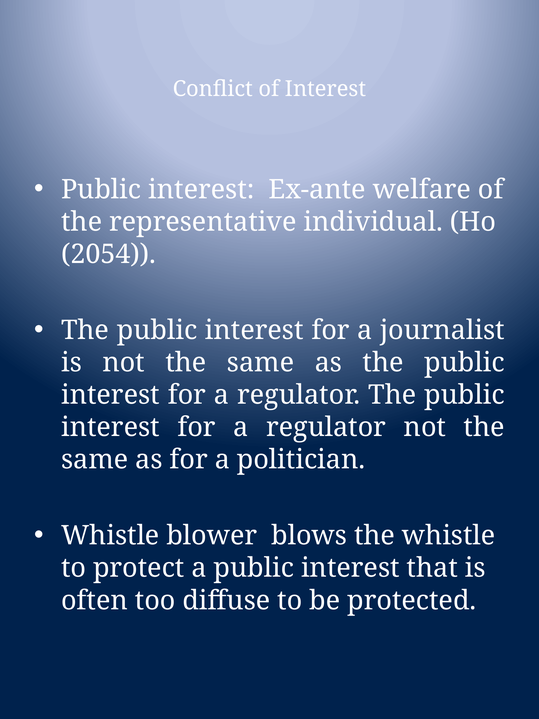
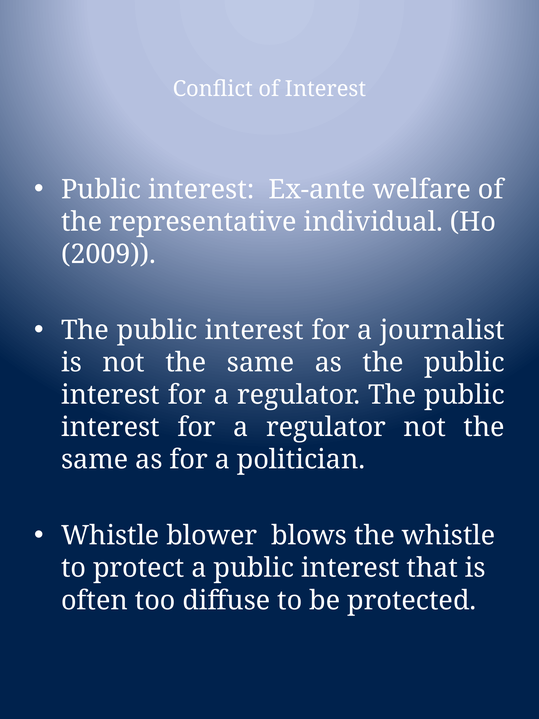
2054: 2054 -> 2009 (109, 254)
